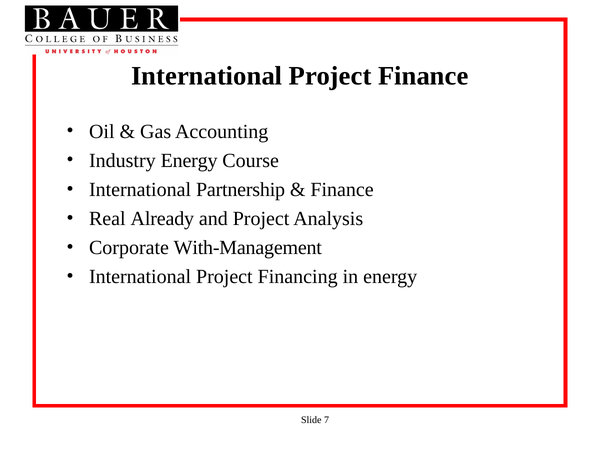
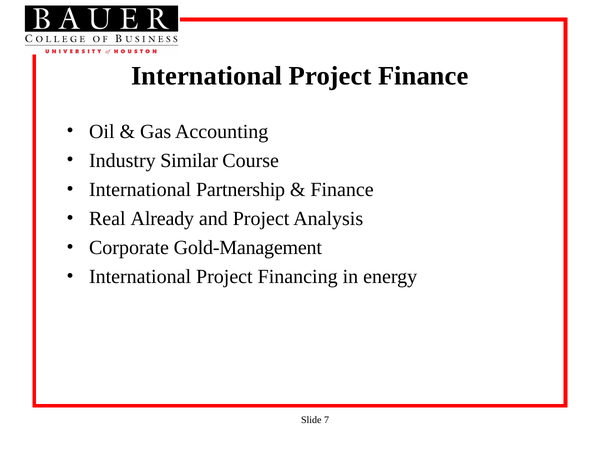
Industry Energy: Energy -> Similar (189, 161)
With-Management: With-Management -> Gold-Management (248, 248)
